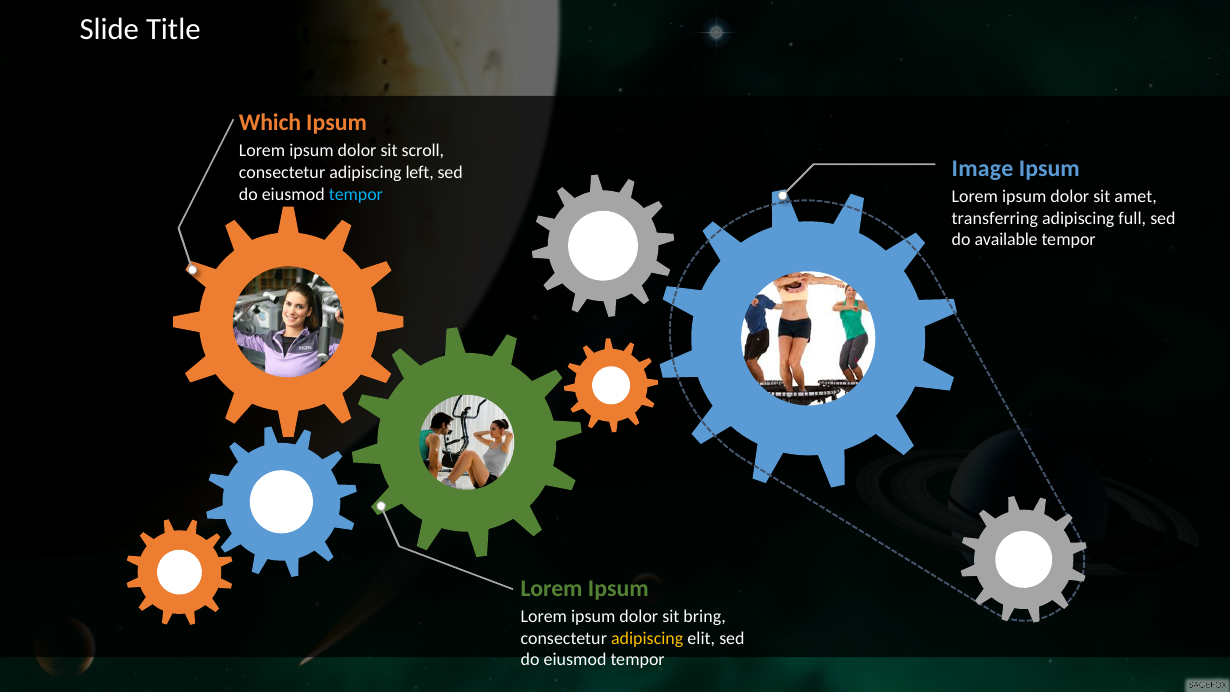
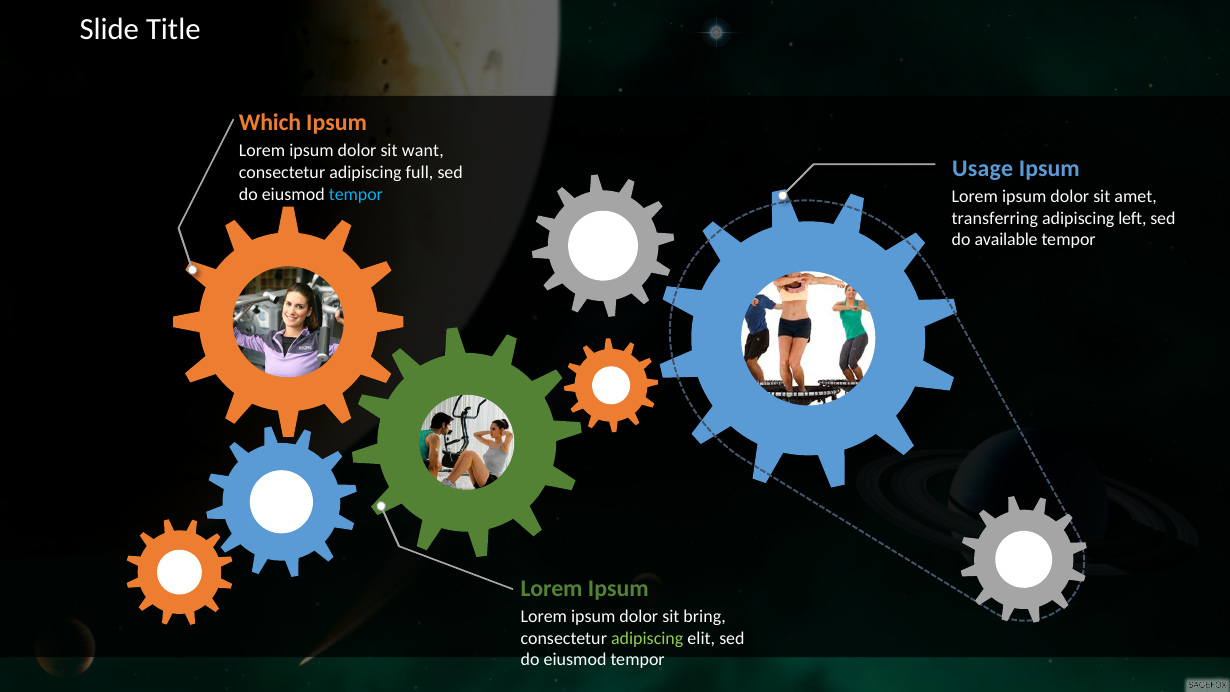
scroll: scroll -> want (423, 151)
Image: Image -> Usage (983, 169)
left: left -> full (420, 173)
full: full -> left (1132, 218)
adipiscing colour: yellow -> light green (647, 638)
